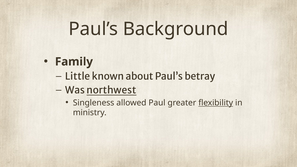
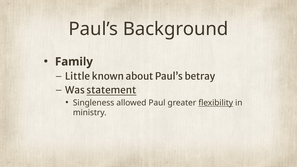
northwest: northwest -> statement (111, 90)
